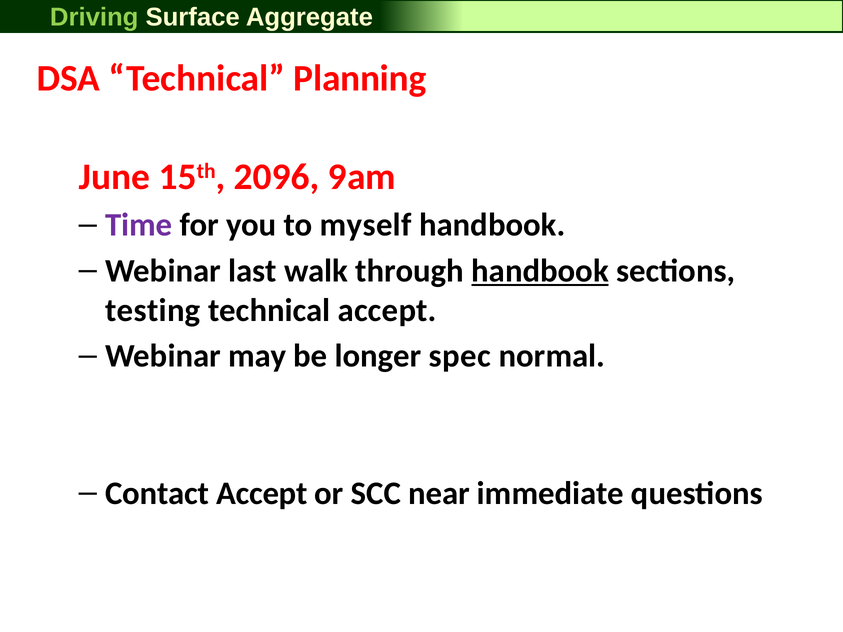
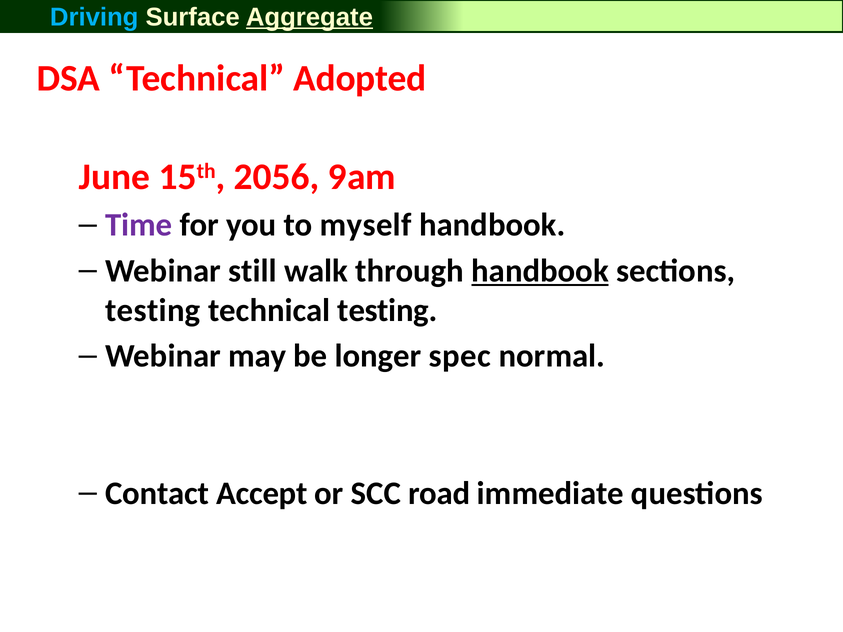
Driving colour: light green -> light blue (94, 17)
Aggregate underline: none -> present (309, 17)
Planning: Planning -> Adopted (360, 79)
2096: 2096 -> 2056 (277, 177)
last: last -> still (253, 271)
technical accept: accept -> testing (387, 310)
near: near -> road (439, 494)
